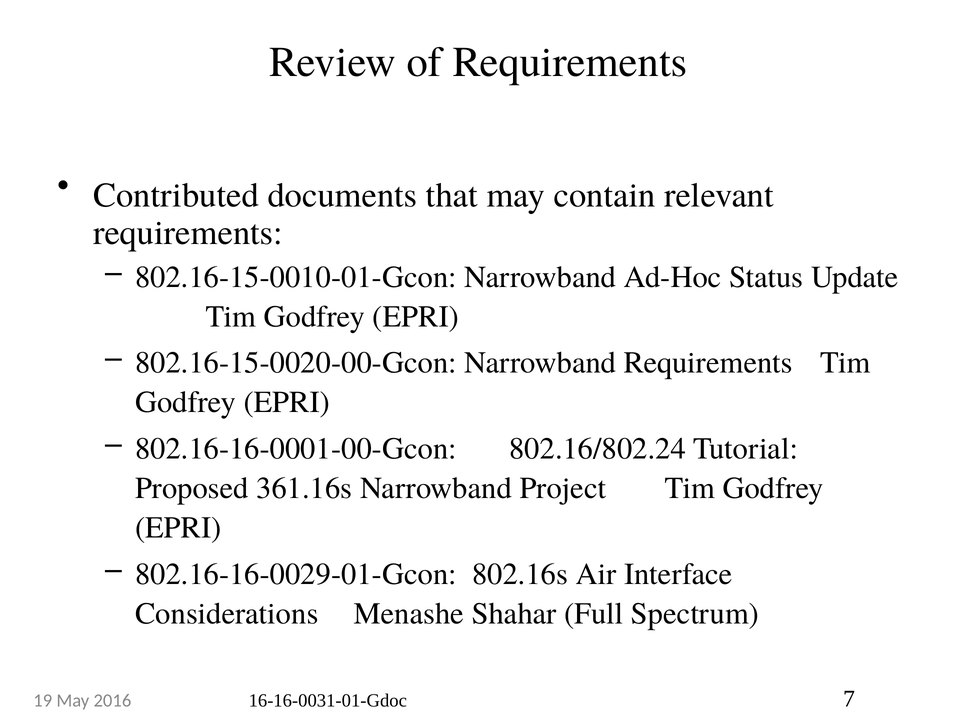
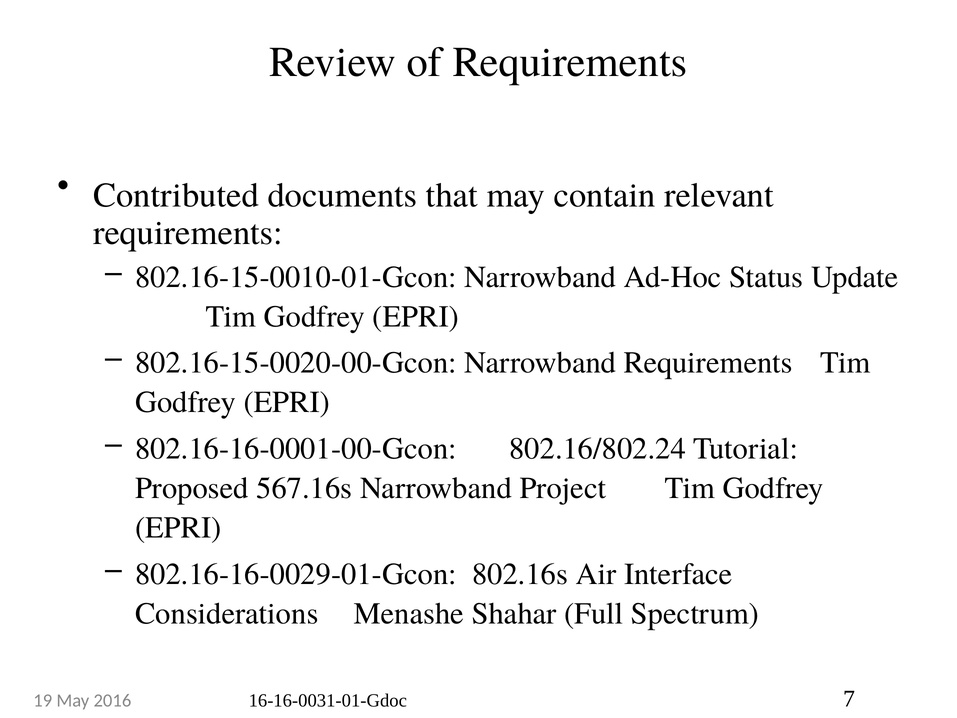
361.16s: 361.16s -> 567.16s (304, 488)
